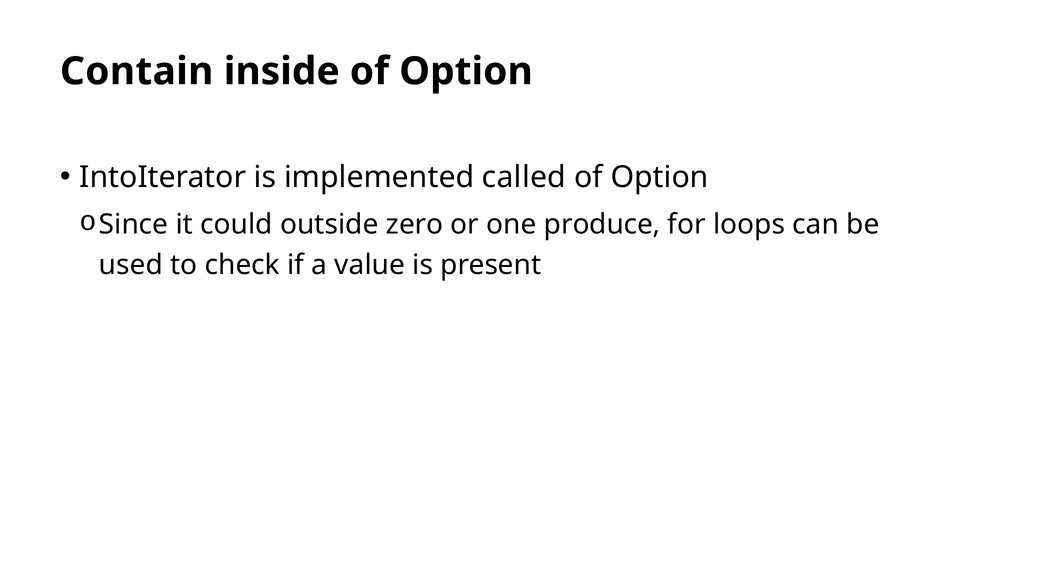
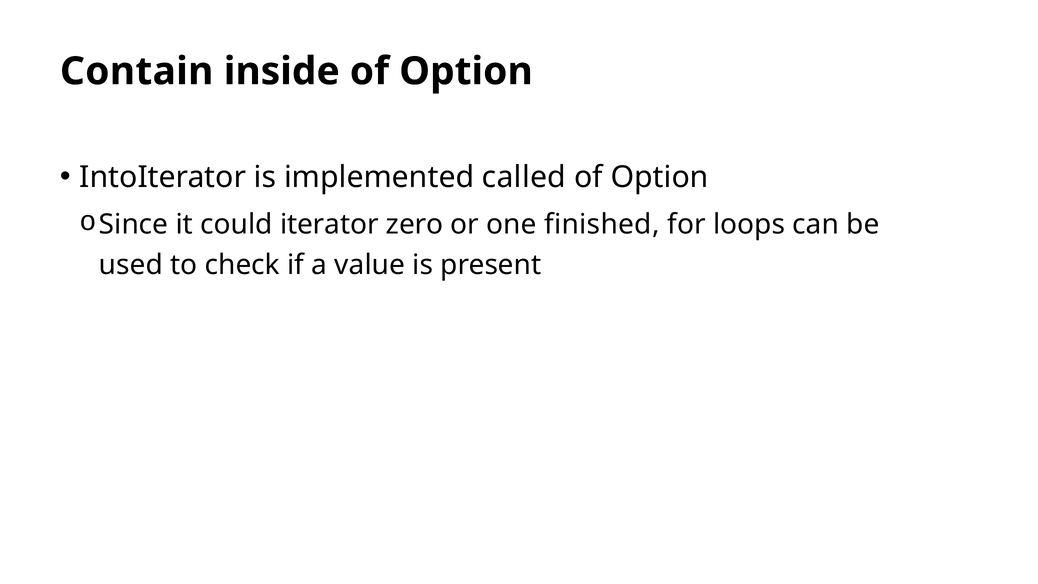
outside: outside -> iterator (329, 224)
produce: produce -> finished (602, 224)
